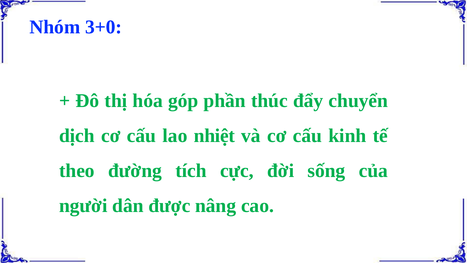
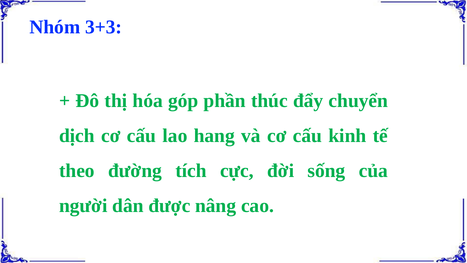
3+0: 3+0 -> 3+3 (104, 27)
nhiệt: nhiệt -> hang (214, 136)
